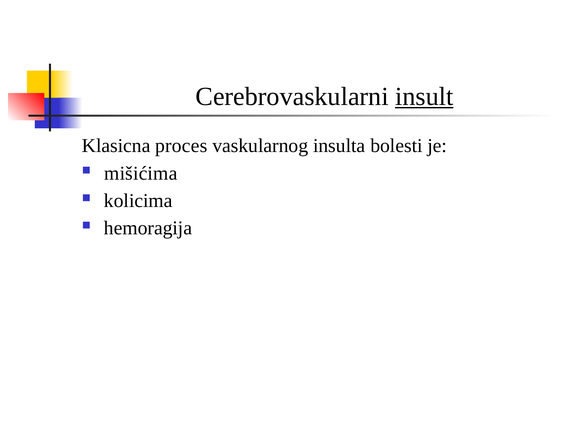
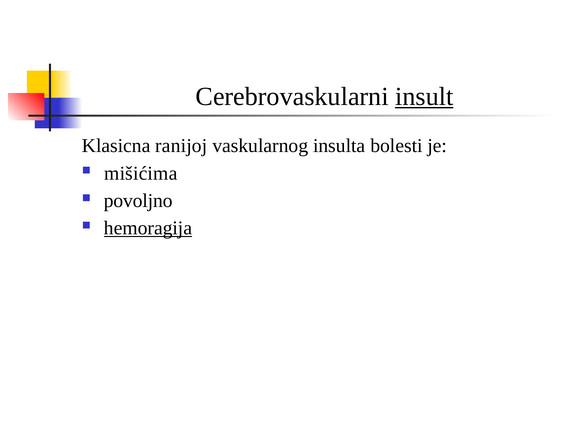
proces: proces -> ranijoj (181, 146)
kolicima: kolicima -> povoljno (138, 201)
hemoragija underline: none -> present (148, 228)
